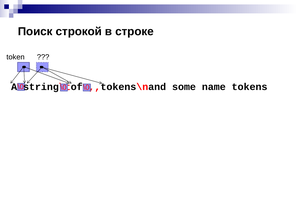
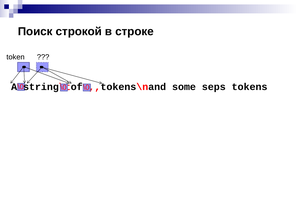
name: name -> seps (214, 87)
